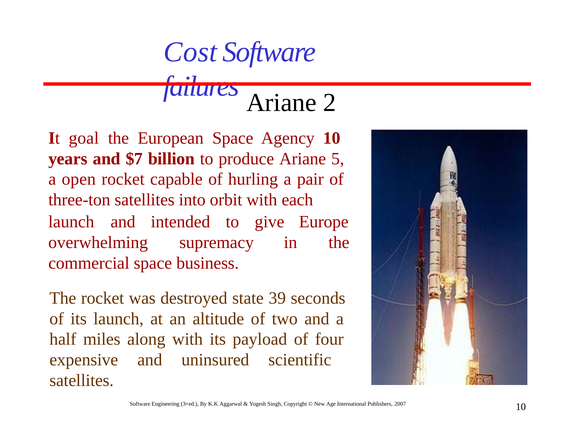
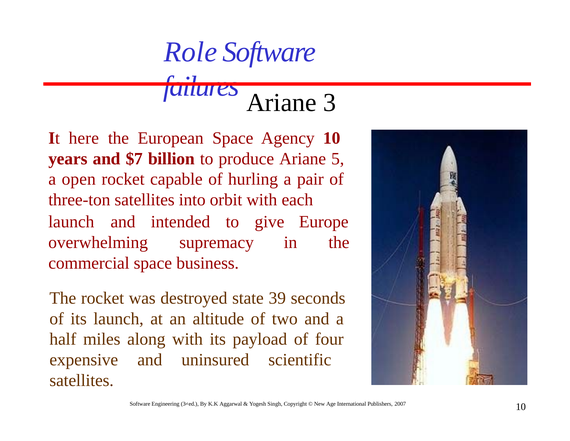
Cost: Cost -> Role (190, 52)
2: 2 -> 3 (330, 102)
goal: goal -> here (84, 138)
